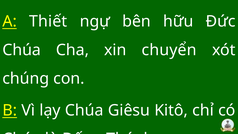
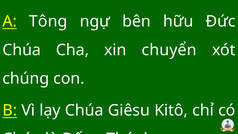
Thiết: Thiết -> Tông (48, 21)
